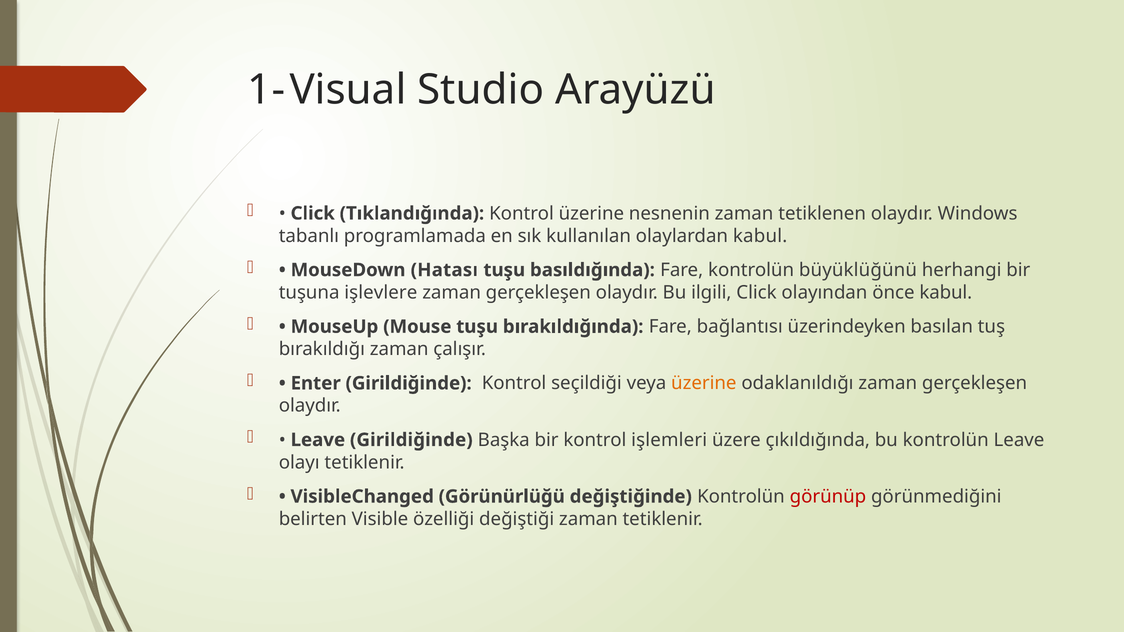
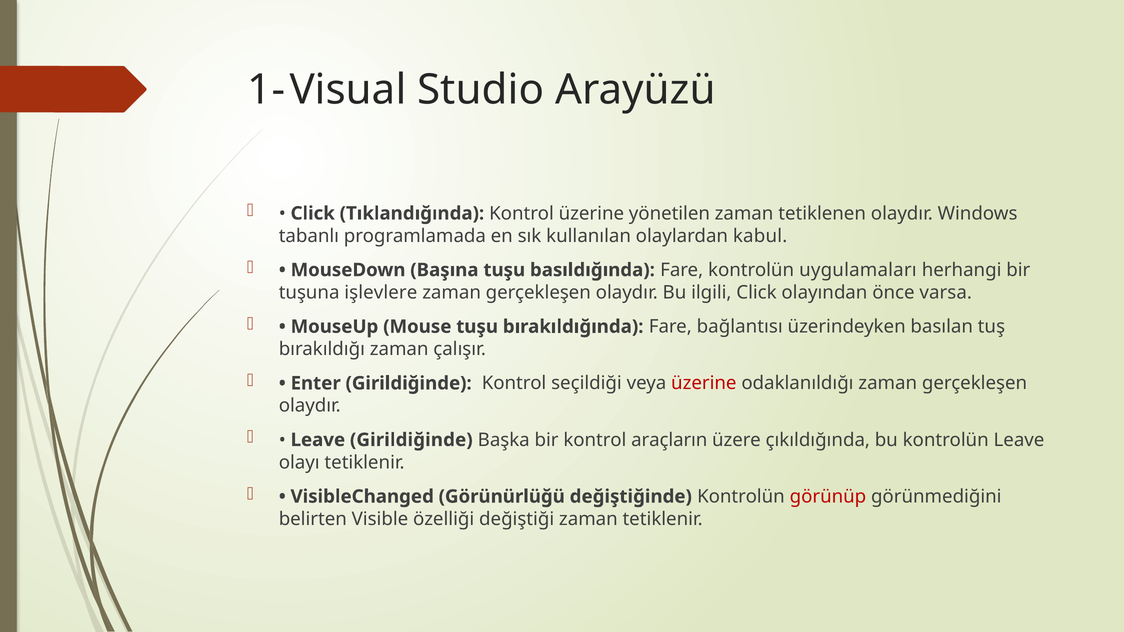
nesnenin: nesnenin -> yönetilen (669, 213)
Hatası: Hatası -> Başına (444, 270)
büyüklüğünü: büyüklüğünü -> uygulamaları (858, 270)
önce kabul: kabul -> varsa (946, 293)
üzerine colour: orange -> red (704, 383)
işlemleri: işlemleri -> araçların (669, 440)
